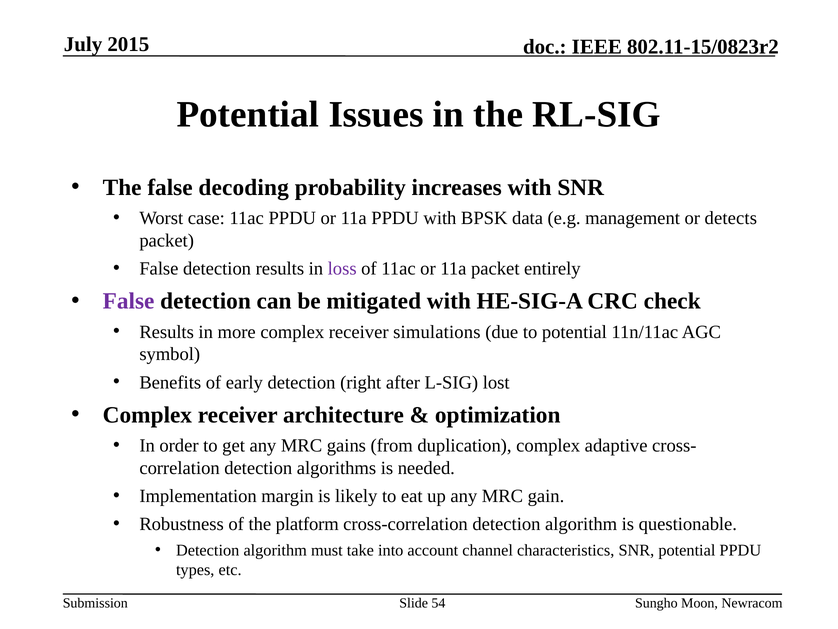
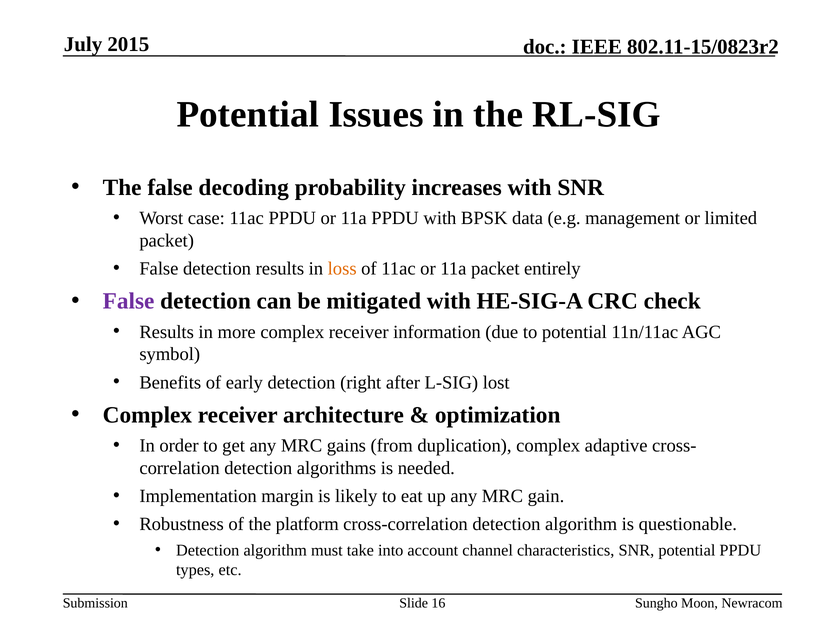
detects: detects -> limited (731, 218)
loss colour: purple -> orange (342, 269)
simulations: simulations -> information (437, 332)
54: 54 -> 16 (438, 603)
